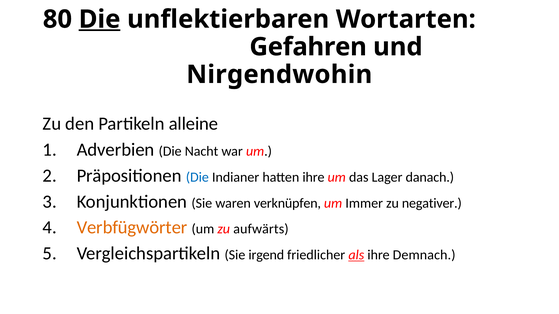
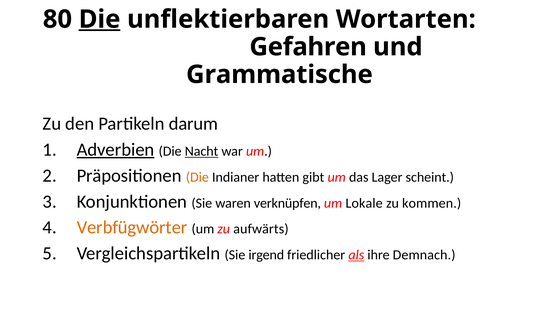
Nirgendwohin: Nirgendwohin -> Grammatische (279, 75)
alleine: alleine -> darum (193, 124)
Adverbien underline: none -> present (116, 150)
Nacht underline: none -> present (202, 151)
Die colour: blue -> orange (197, 177)
hatten ihre: ihre -> gibt (313, 177)
danach: danach -> scheint (430, 177)
Immer: Immer -> Lokale (364, 203)
negativer: negativer -> kommen (432, 203)
